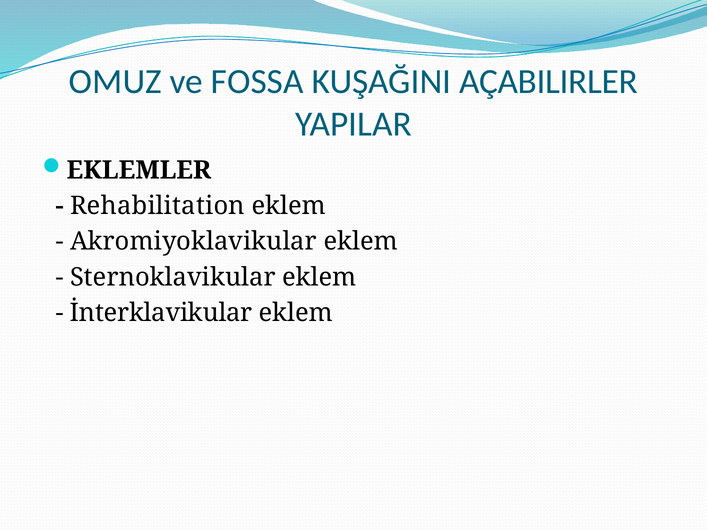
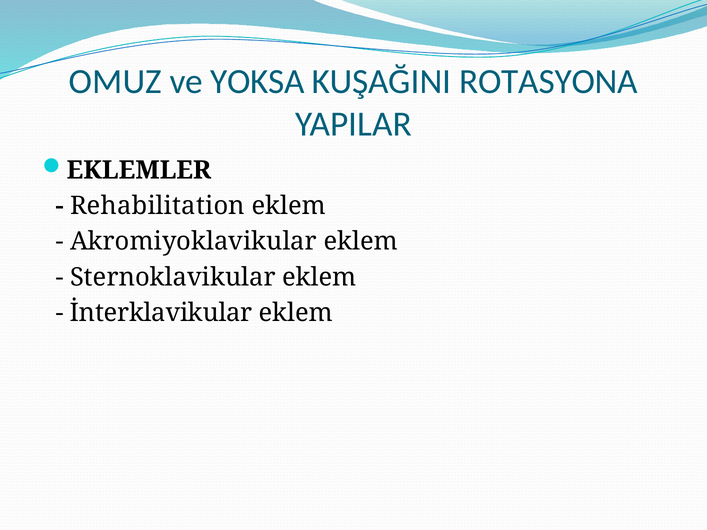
FOSSA: FOSSA -> YOKSA (257, 82)
AÇABILIRLER: AÇABILIRLER -> ROTASYONA (549, 82)
